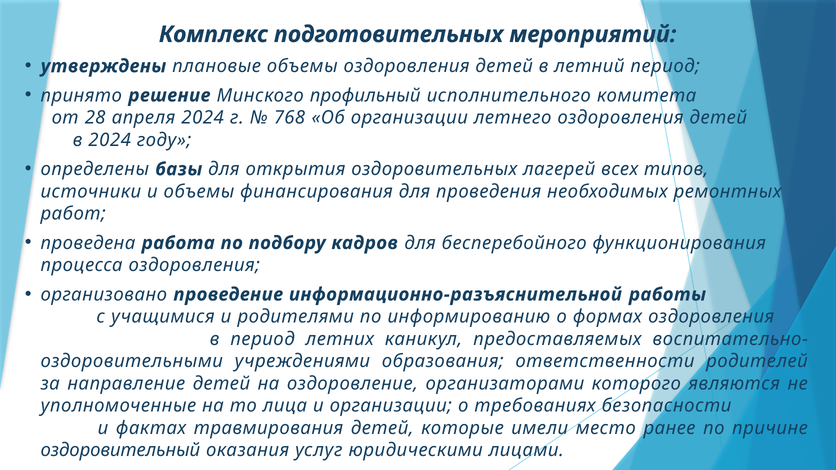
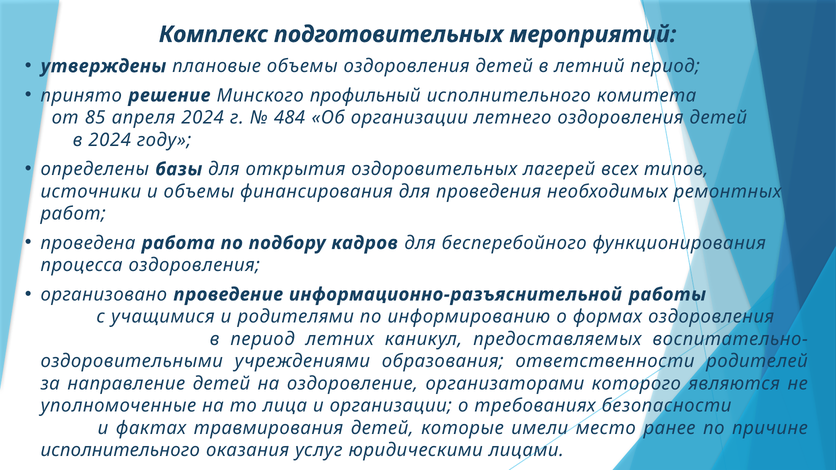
28: 28 -> 85 (95, 118)
768: 768 -> 484 (289, 118)
оздоровительный: оздоровительный -> исполнительного (120, 451)
